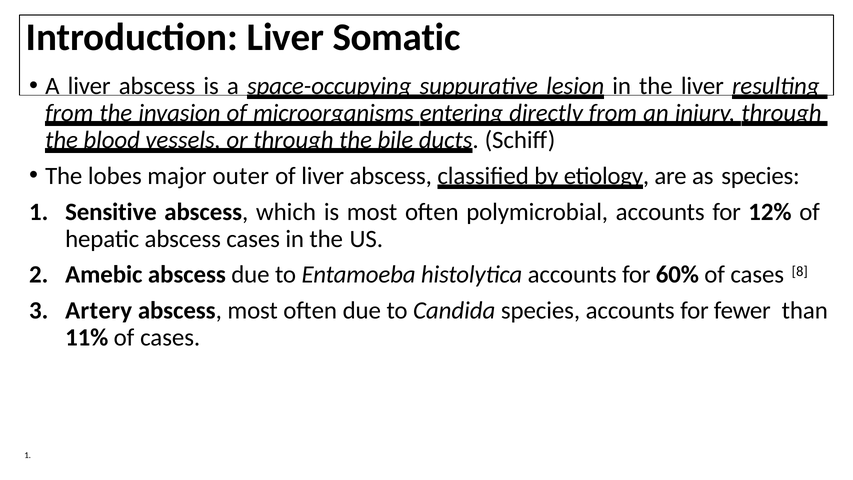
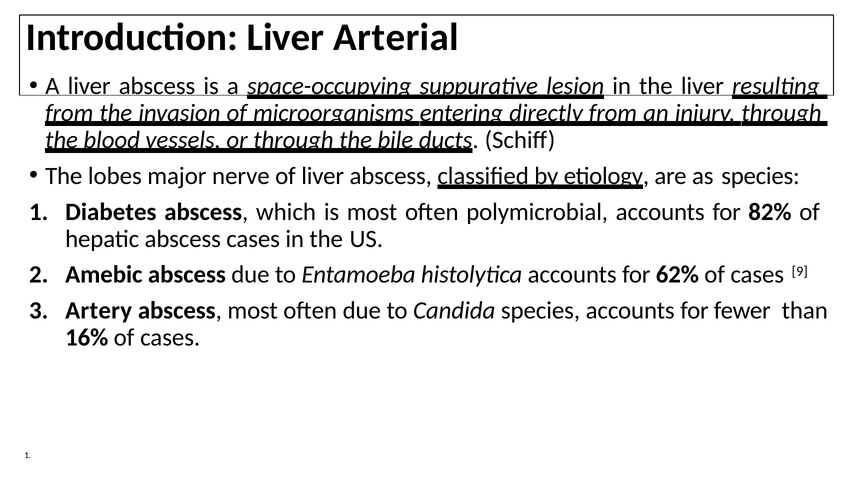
Somatic: Somatic -> Arterial (396, 37)
outer: outer -> nerve (241, 176)
Sensitive: Sensitive -> Diabetes (111, 212)
12%: 12% -> 82% (770, 212)
60%: 60% -> 62% (677, 274)
8: 8 -> 9 (800, 272)
11%: 11% -> 16% (87, 337)
